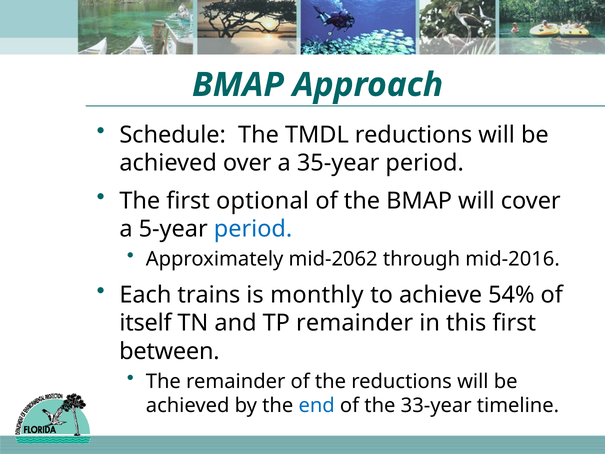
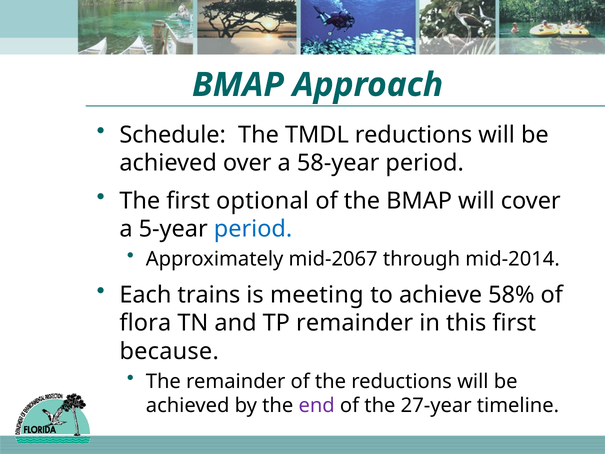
35-year: 35-year -> 58-year (338, 163)
mid-2062: mid-2062 -> mid-2067 (333, 259)
mid-2016: mid-2016 -> mid-2014 (513, 259)
monthly: monthly -> meeting (317, 295)
54%: 54% -> 58% (511, 295)
itself: itself -> flora (145, 323)
between: between -> because (169, 351)
end colour: blue -> purple (317, 406)
33-year: 33-year -> 27-year (436, 406)
